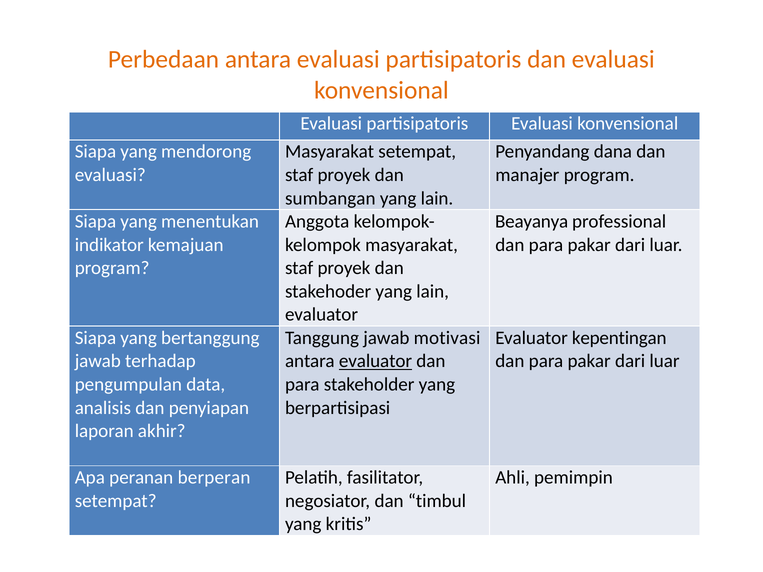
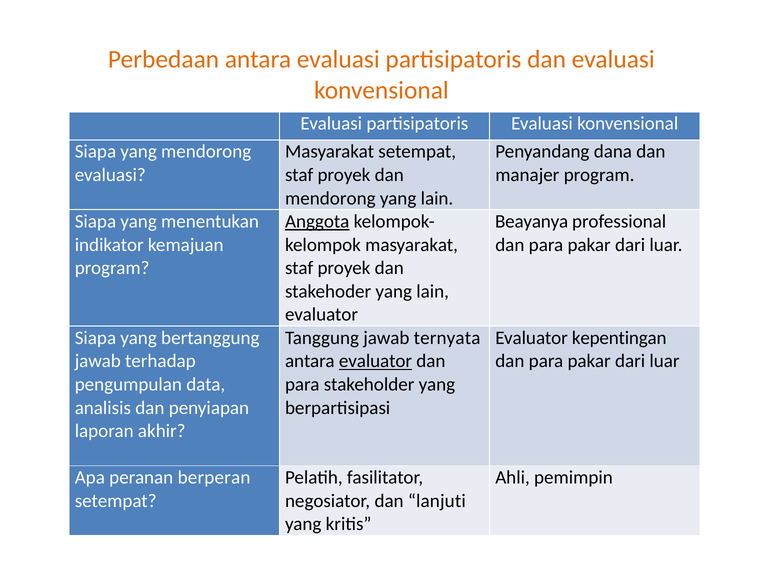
sumbangan: sumbangan -> mendorong (330, 198)
Anggota underline: none -> present (317, 222)
motivasi: motivasi -> ternyata (447, 338)
timbul: timbul -> lanjuti (437, 501)
